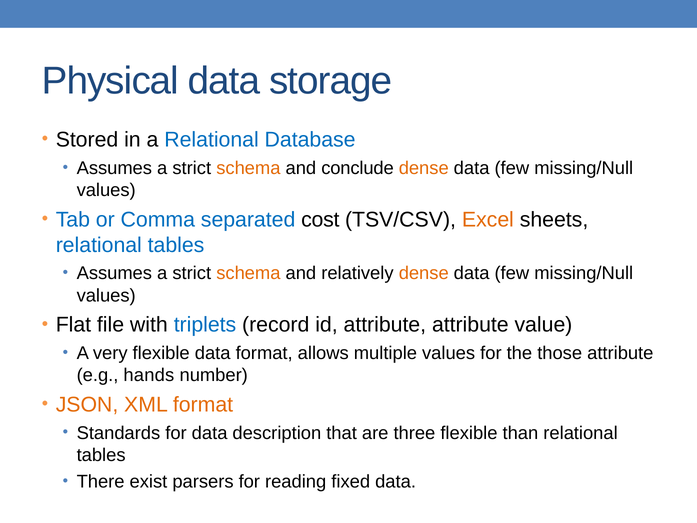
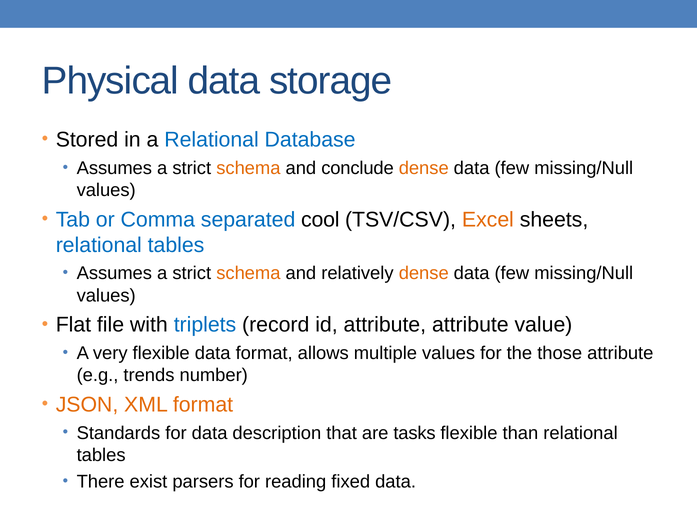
cost: cost -> cool (320, 219)
hands: hands -> trends (149, 375)
three: three -> tasks (415, 433)
